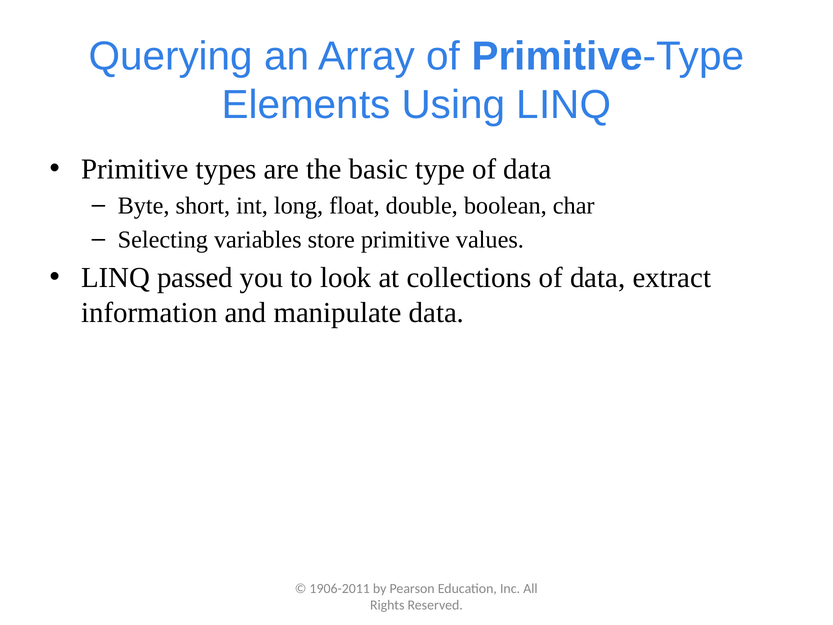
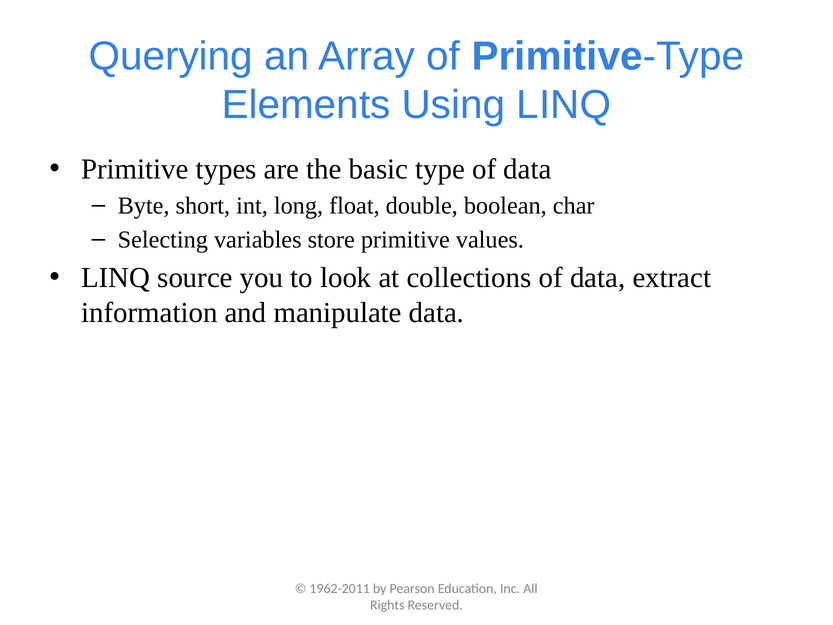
passed: passed -> source (195, 278)
1906-2011: 1906-2011 -> 1962-2011 (340, 588)
